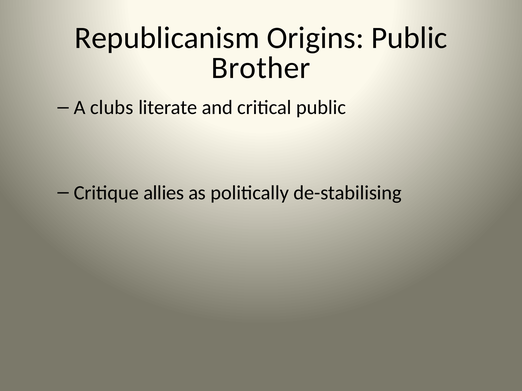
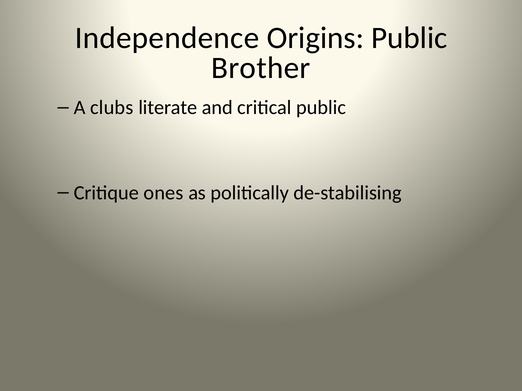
Republicanism: Republicanism -> Independence (167, 38)
allies: allies -> ones (163, 193)
